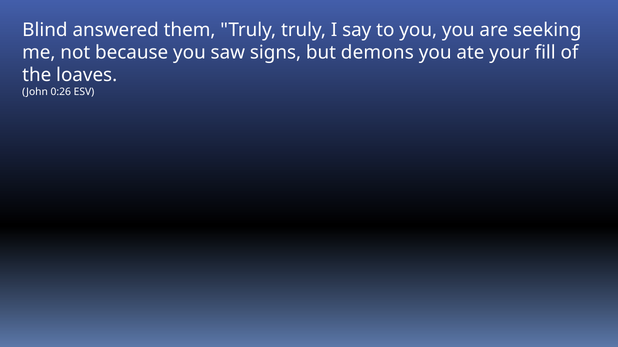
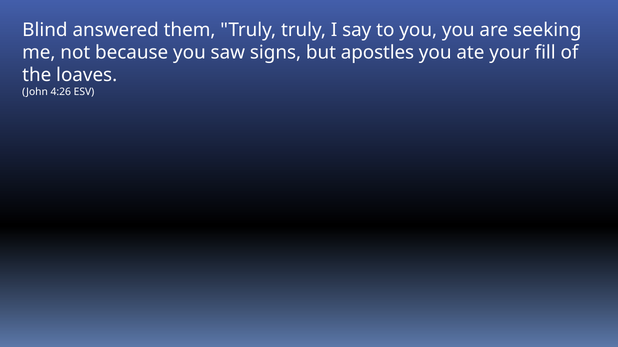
demons: demons -> apostles (377, 53)
0:26: 0:26 -> 4:26 (61, 92)
